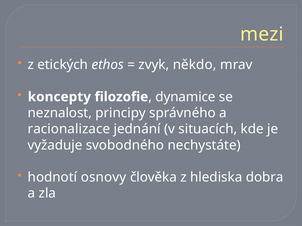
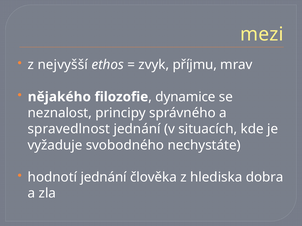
etických: etických -> nejvyšší (63, 65)
někdo: někdo -> příjmu (195, 65)
koncepty: koncepty -> nějakého (59, 97)
racionalizace: racionalizace -> spravedlnost (69, 129)
hodnotí osnovy: osnovy -> jednání (104, 178)
